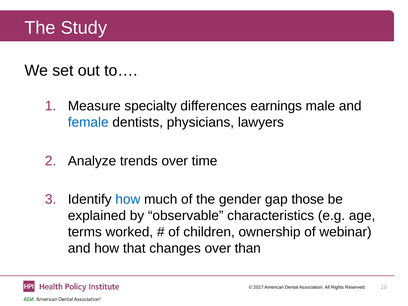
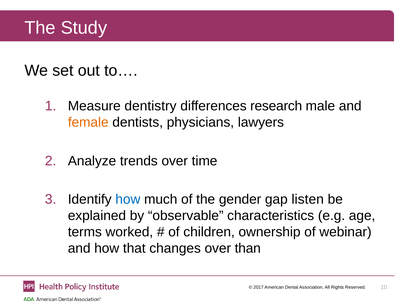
specialty: specialty -> dentistry (151, 106)
earnings: earnings -> research (276, 106)
female colour: blue -> orange (88, 122)
those: those -> listen (308, 199)
